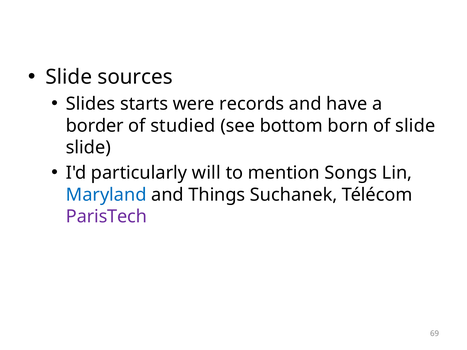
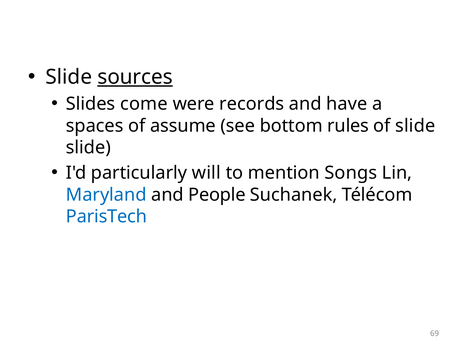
sources underline: none -> present (135, 77)
starts: starts -> come (144, 104)
border: border -> spaces (95, 126)
studied: studied -> assume (183, 126)
born: born -> rules (348, 126)
Things: Things -> People (217, 195)
ParisTech colour: purple -> blue (107, 217)
